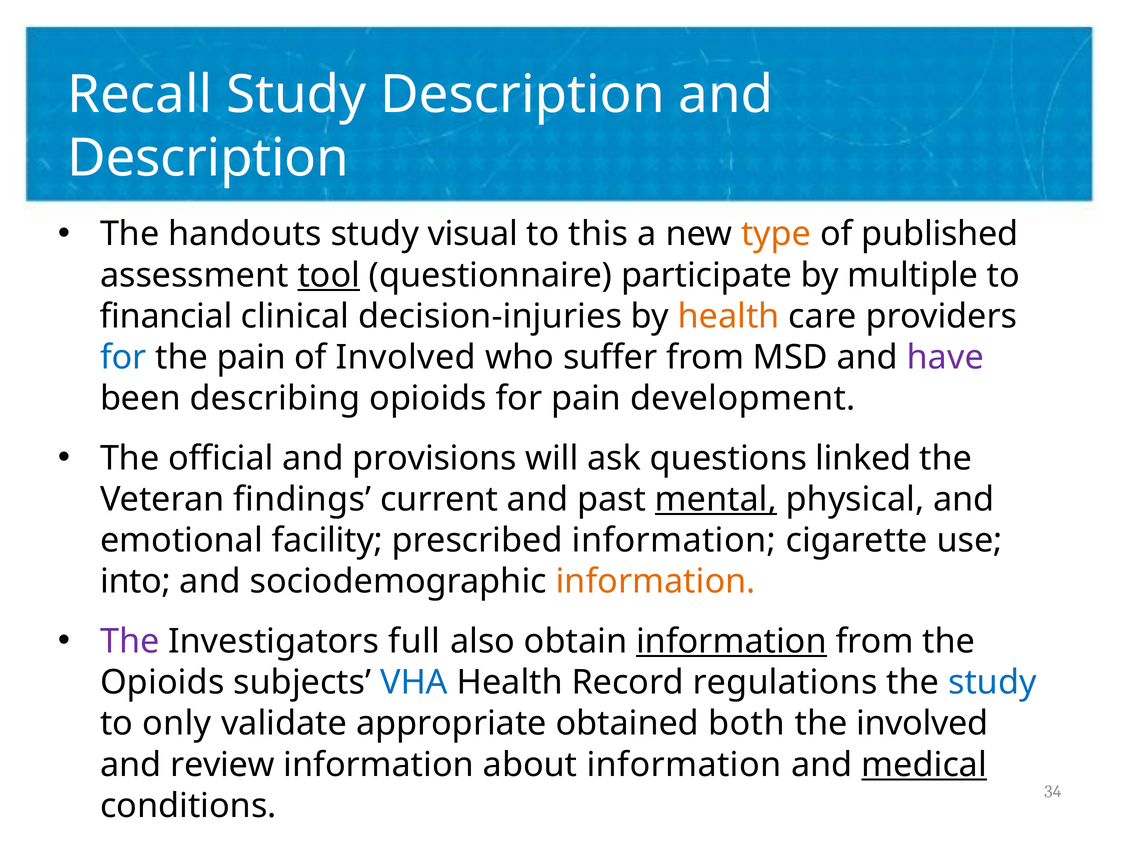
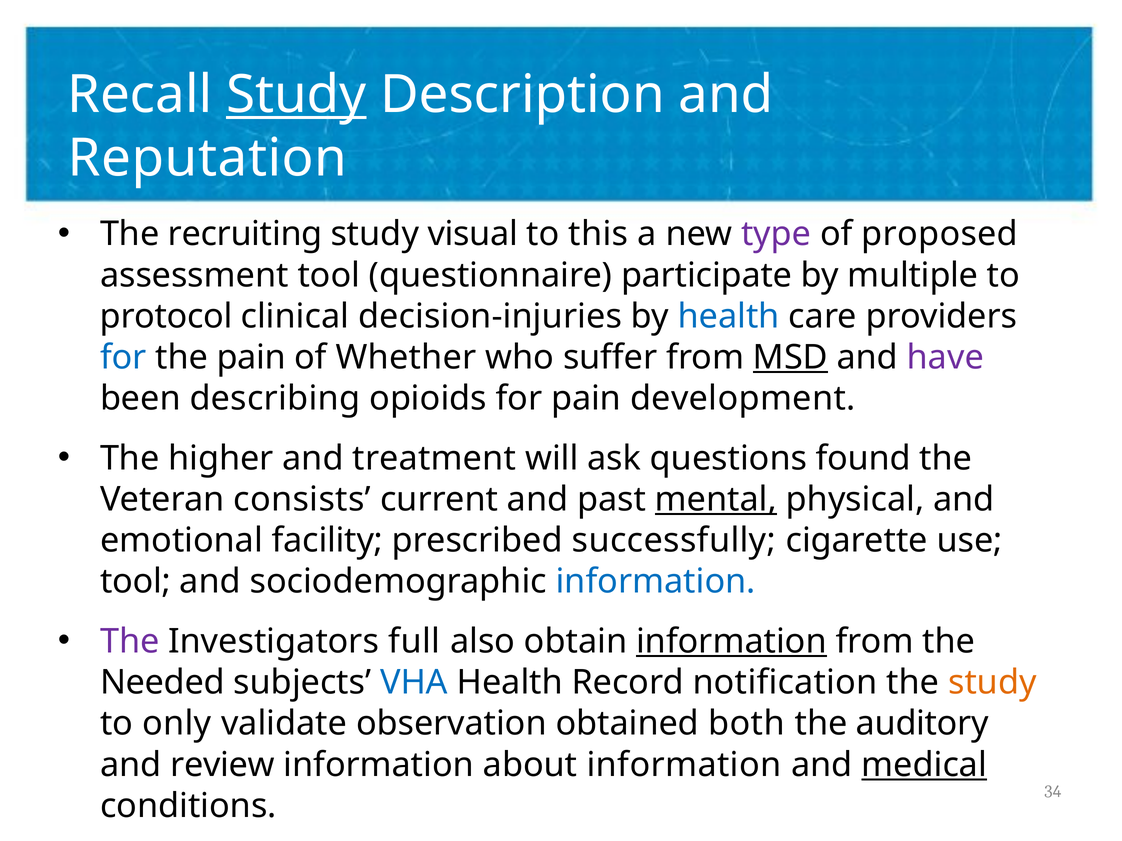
Study underline: none -> present (296, 95)
Description: Description -> Reputation (208, 158)
handouts: handouts -> recruiting (245, 234)
type colour: orange -> purple (776, 234)
published: published -> proposed (940, 234)
tool underline: present -> none (329, 275)
financial: financial -> protocol (166, 317)
health colour: orange -> blue (729, 317)
of Involved: Involved -> Whether (406, 358)
MSD underline: none -> present (790, 358)
official: official -> higher (221, 459)
provisions: provisions -> treatment (434, 459)
linked: linked -> found (863, 459)
findings: findings -> consists (302, 500)
prescribed information: information -> successfully (674, 541)
into: into -> tool (136, 582)
information colour: orange -> blue (656, 582)
Opioids: Opioids -> Needed (162, 683)
regulations: regulations -> notification (785, 683)
study colour: blue -> orange (992, 683)
appropriate: appropriate -> observation (451, 724)
the involved: involved -> auditory (922, 724)
